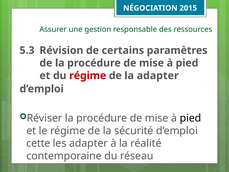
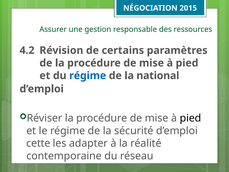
5.3: 5.3 -> 4.2 (27, 50)
régime colour: red -> blue (88, 76)
la adapter: adapter -> national (158, 76)
